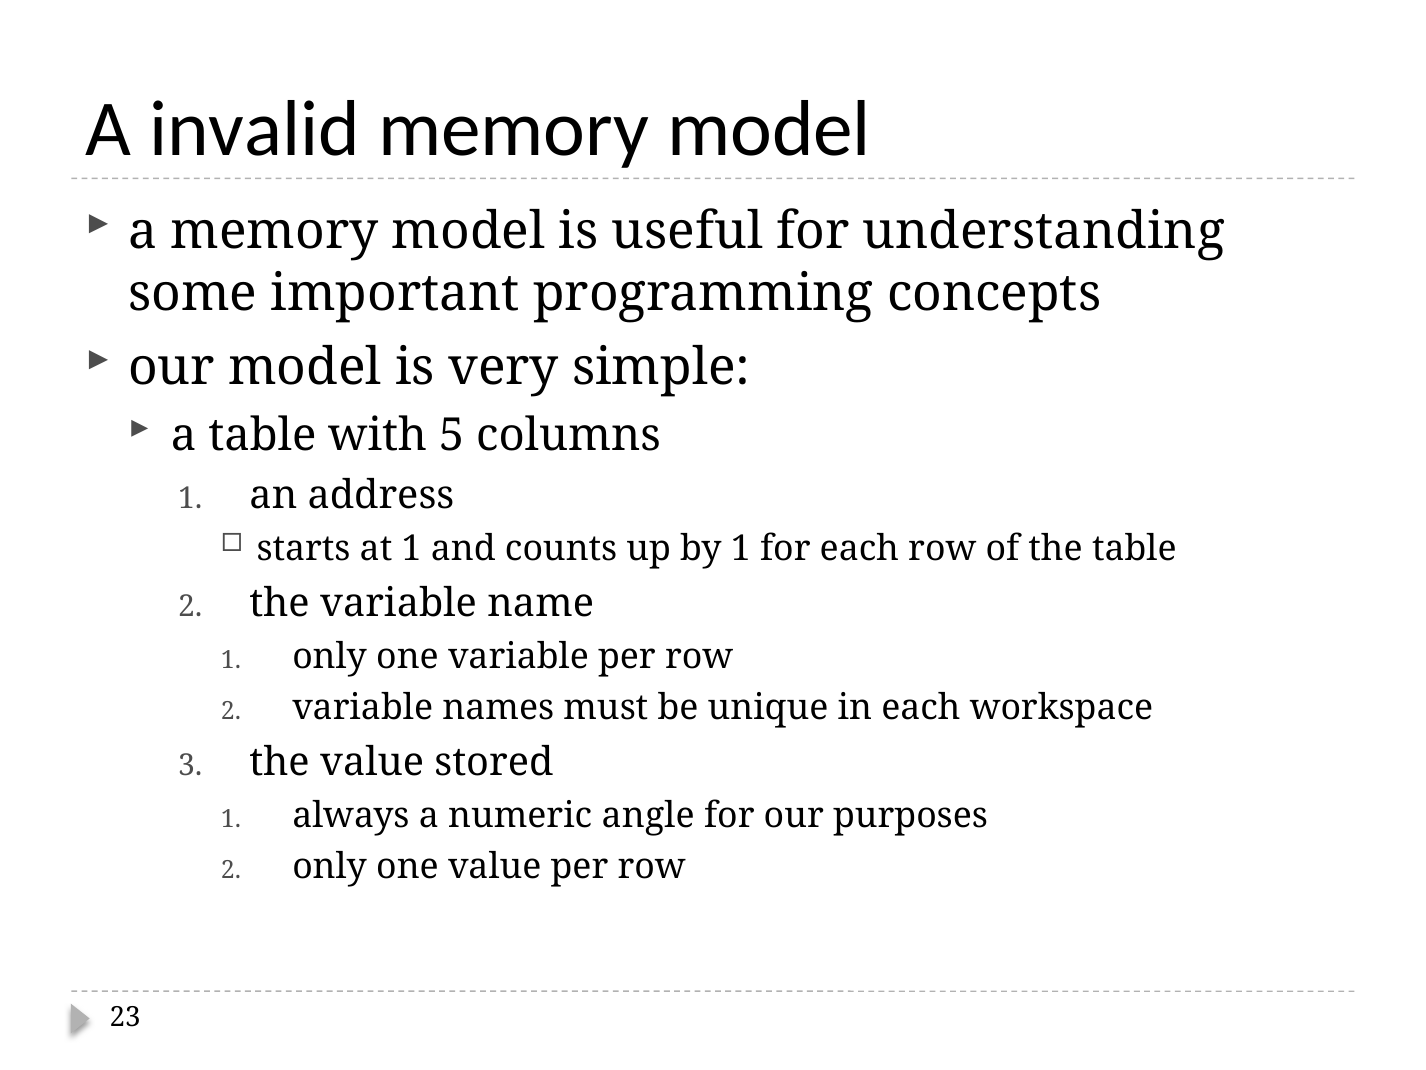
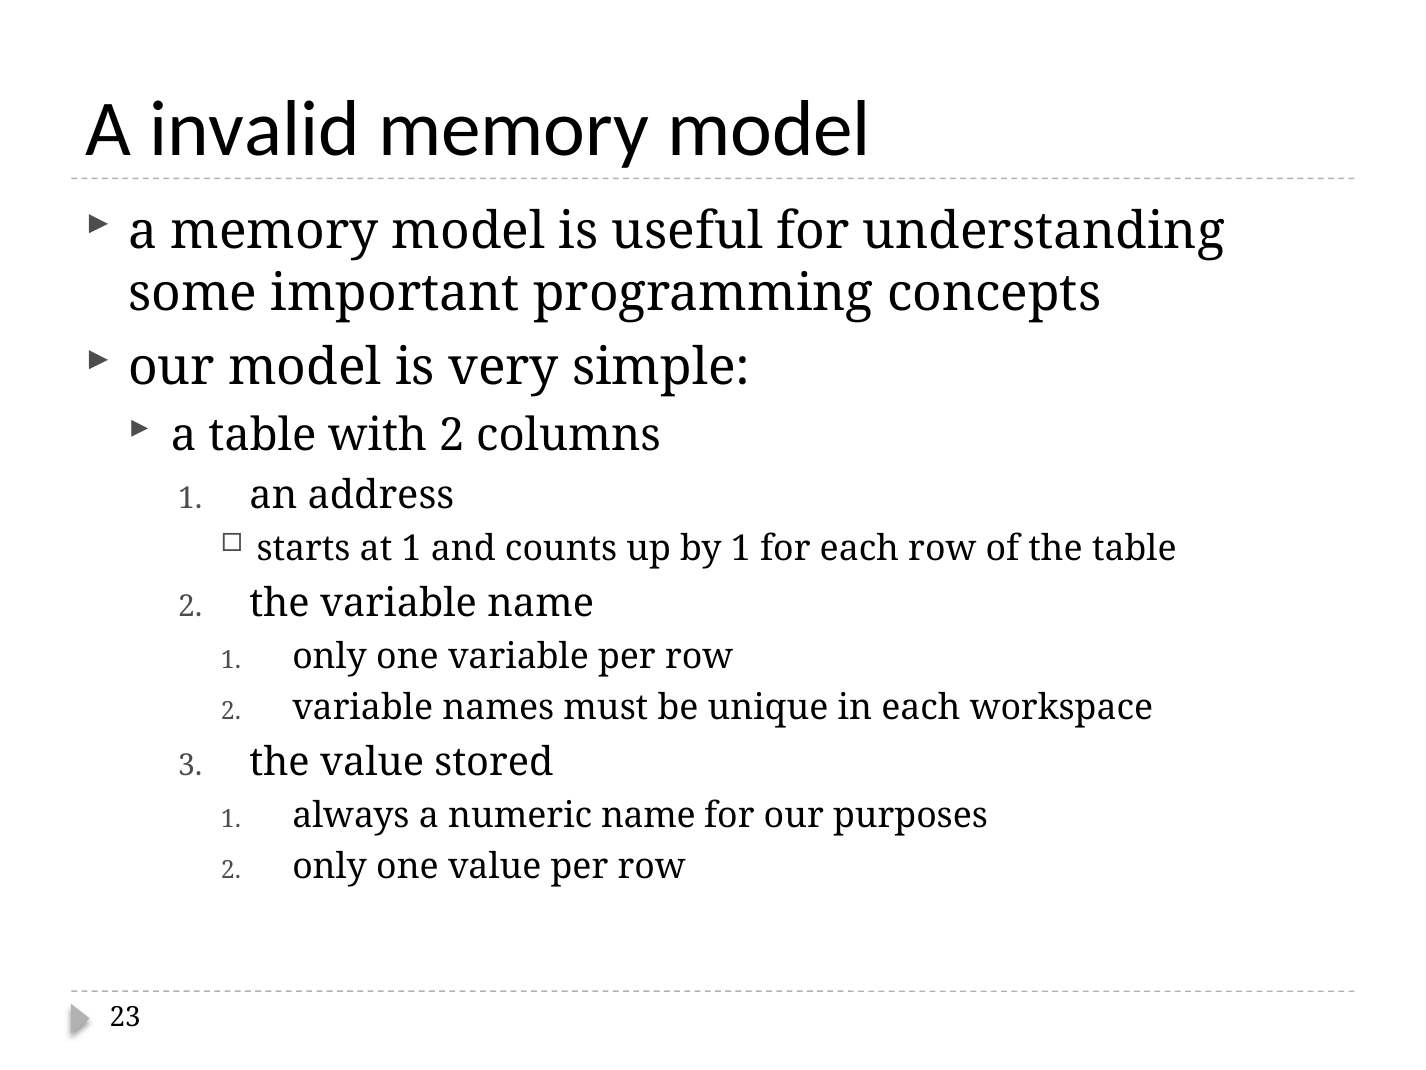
with 5: 5 -> 2 (452, 435)
numeric angle: angle -> name (648, 815)
